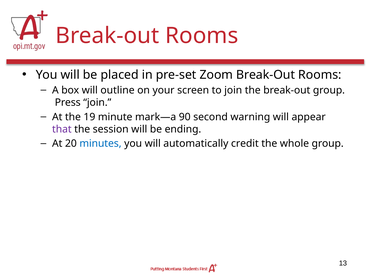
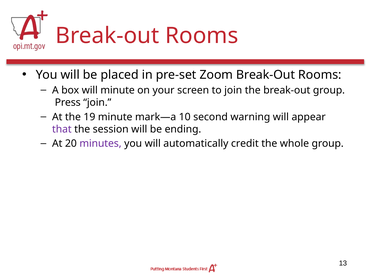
will outline: outline -> minute (118, 90)
90: 90 -> 10 (185, 117)
minutes colour: blue -> purple (100, 143)
